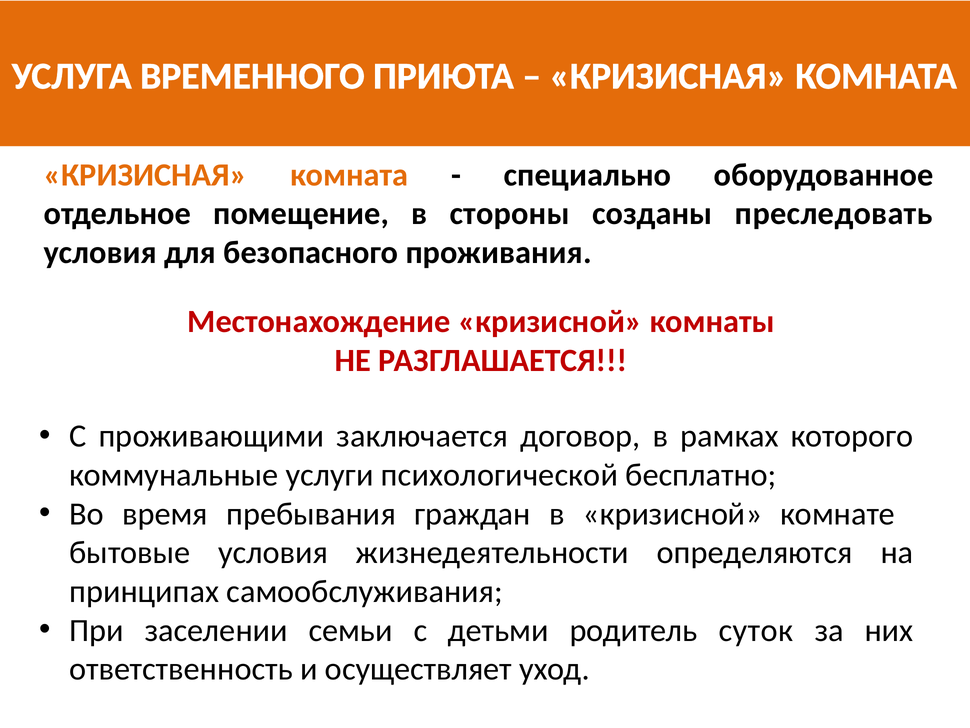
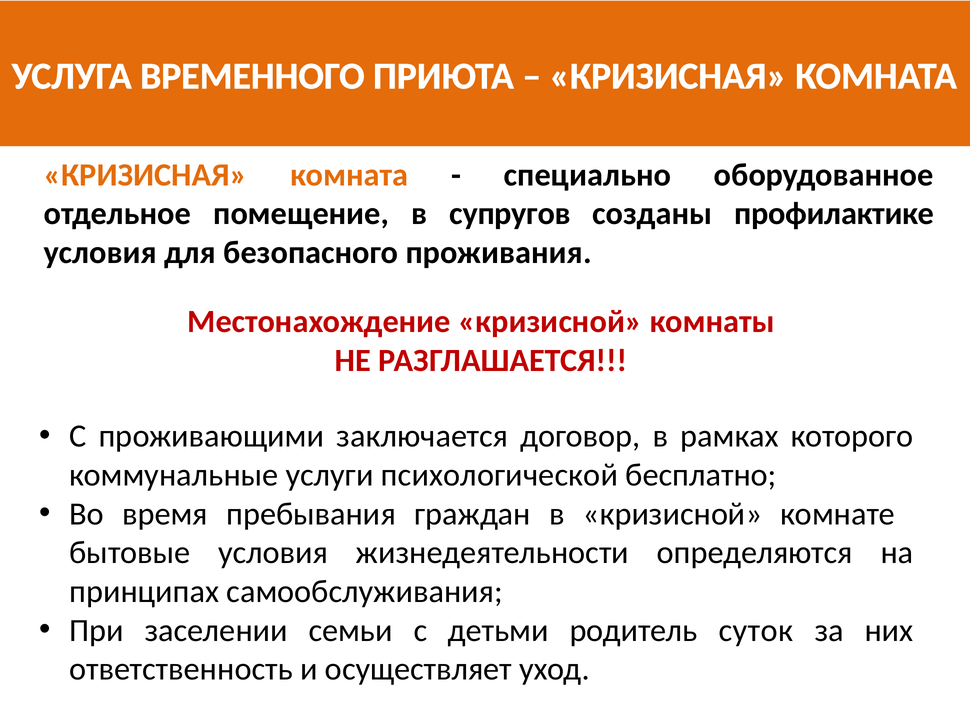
стороны: стороны -> супругов (510, 214)
преследовать: преследовать -> профилактике (834, 214)
